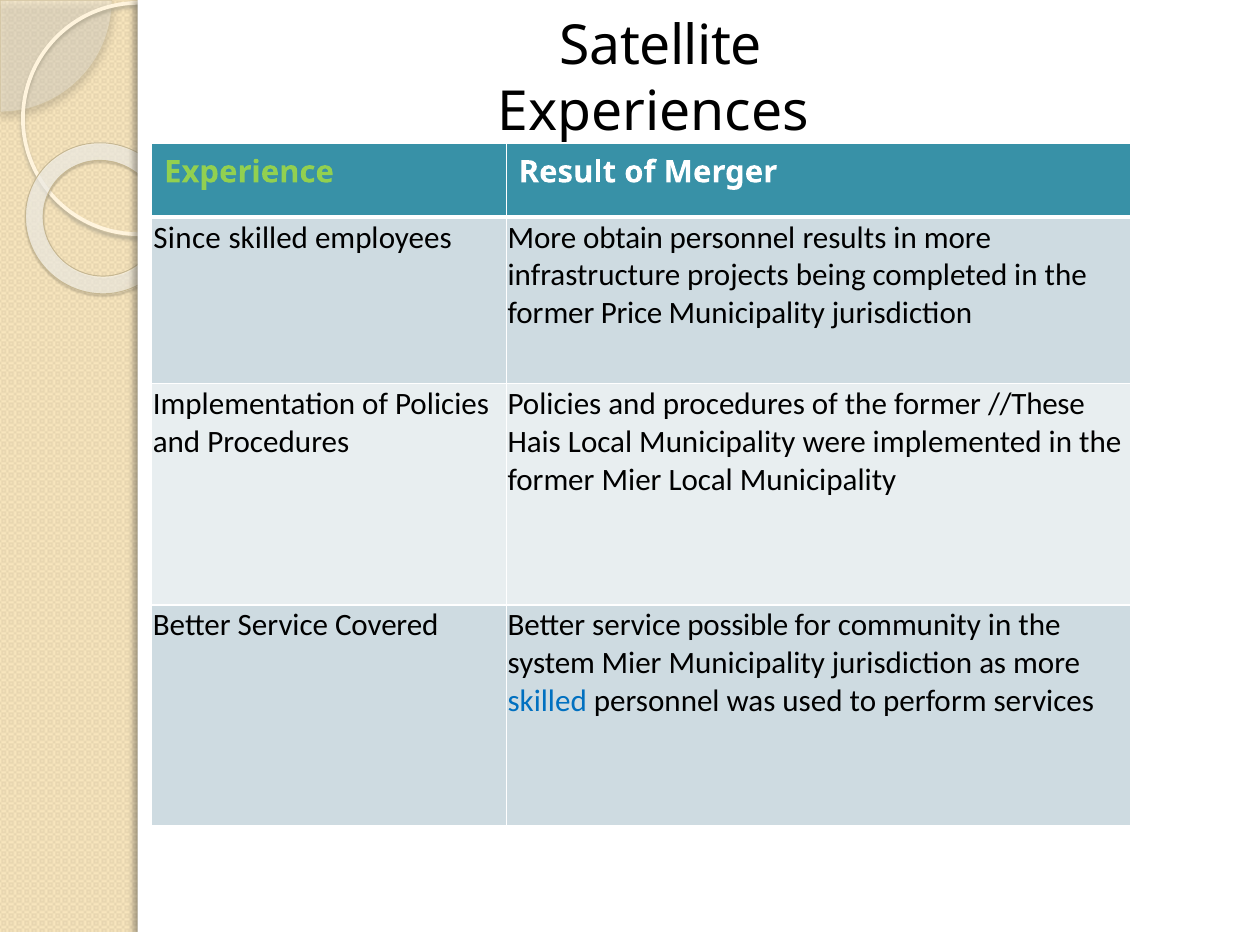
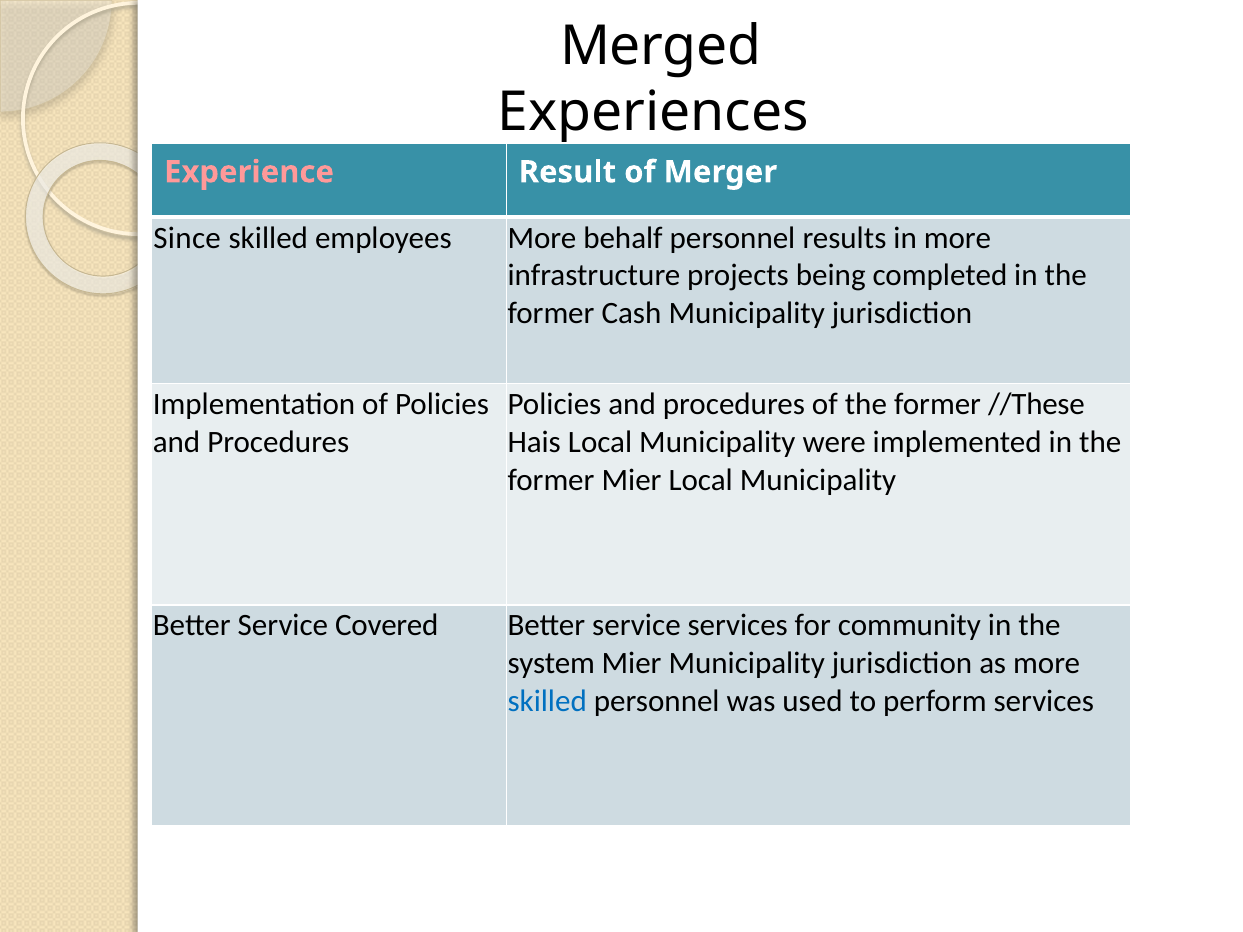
Satellite: Satellite -> Merged (661, 46)
Experience colour: light green -> pink (249, 172)
obtain: obtain -> behalf (623, 238)
Price: Price -> Cash (631, 314)
service possible: possible -> services (738, 626)
